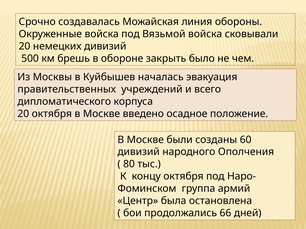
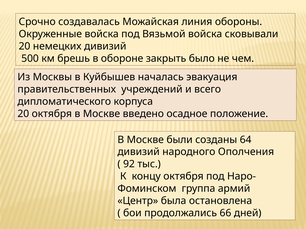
60: 60 -> 64 (246, 140)
80: 80 -> 92 (129, 164)
